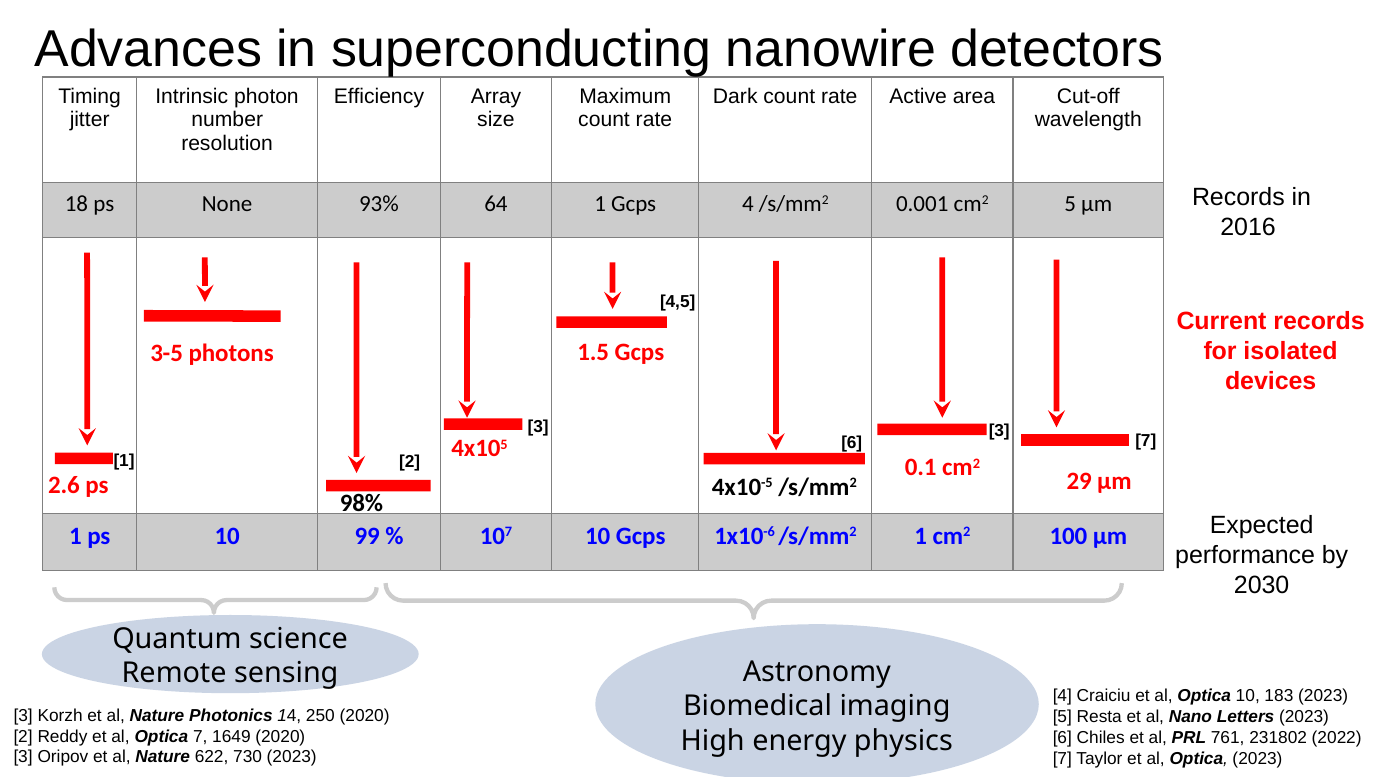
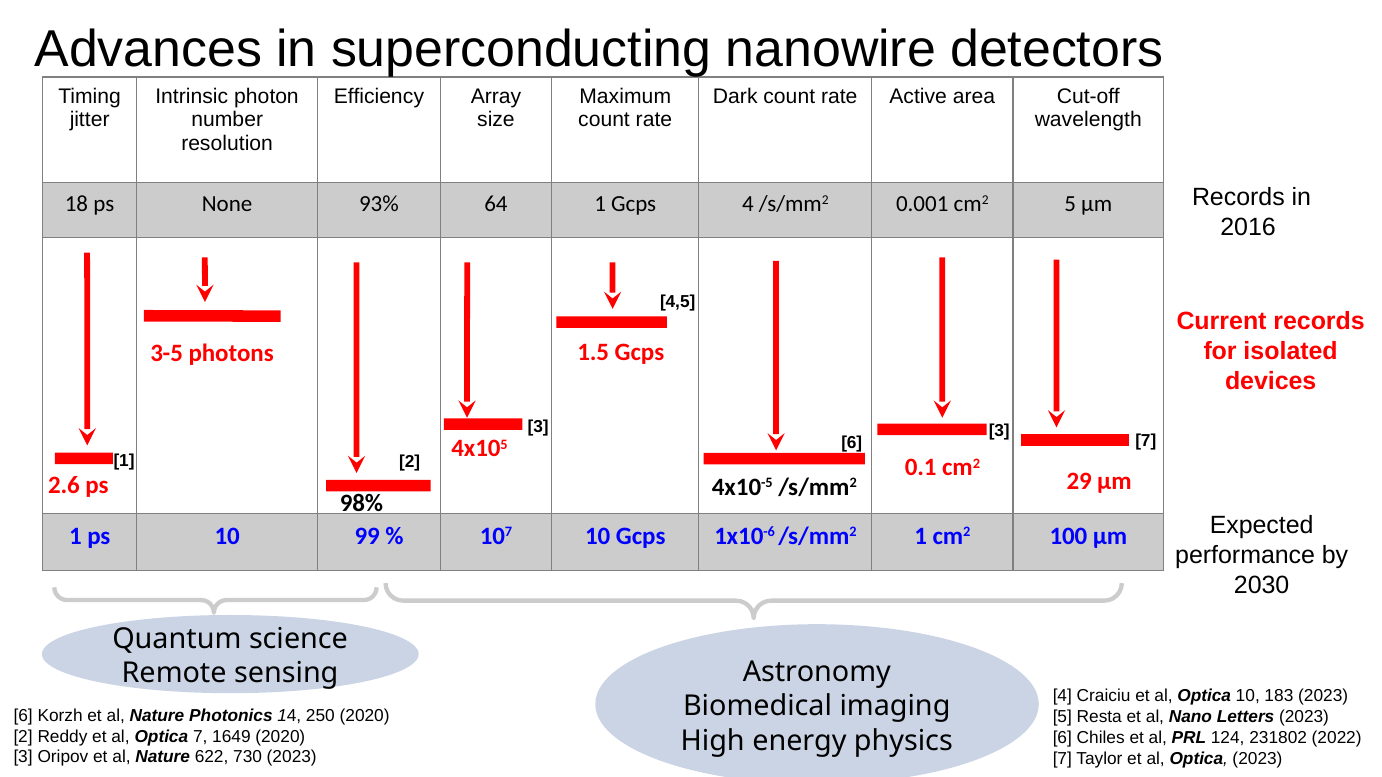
3: 3 -> 6 (23, 716)
761: 761 -> 124 (1228, 738)
